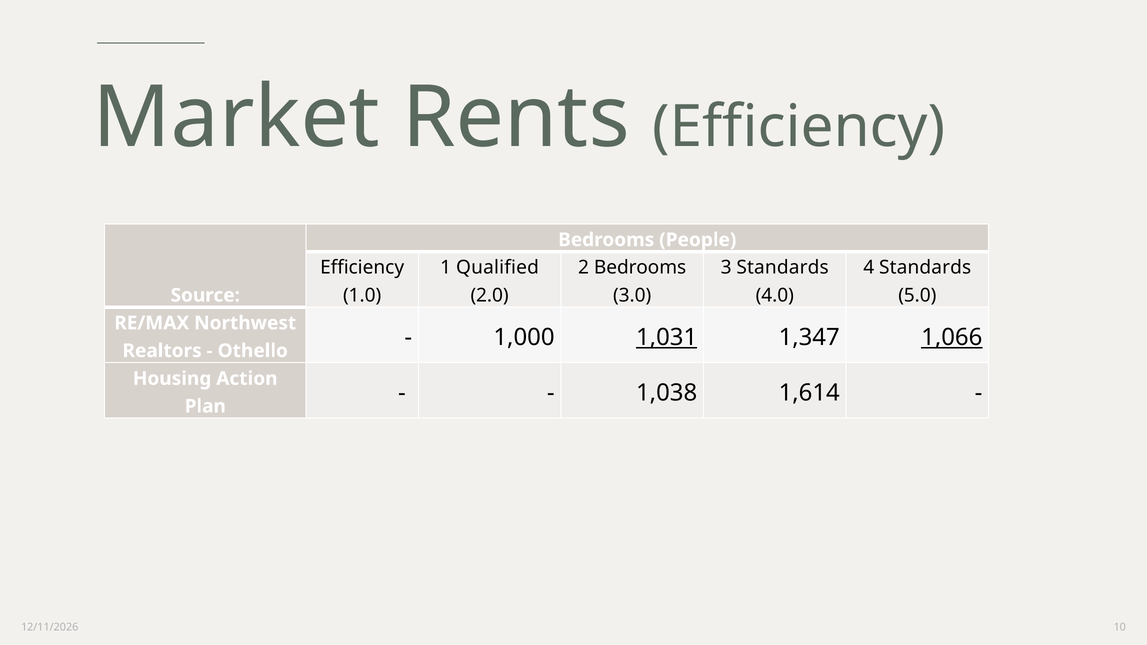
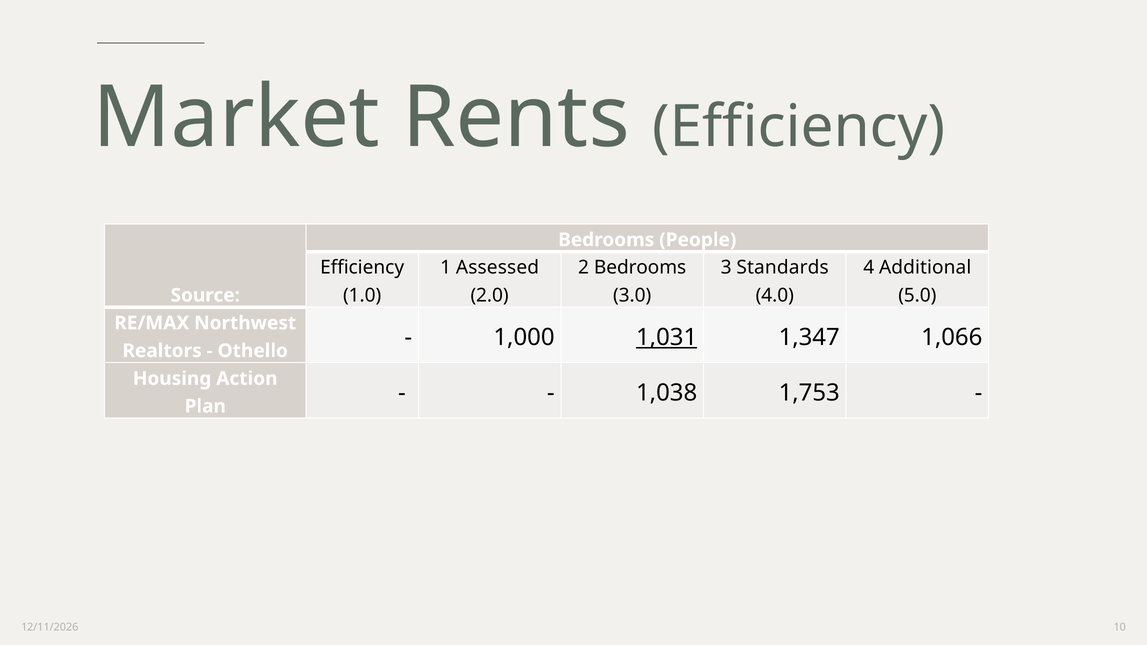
Qualified: Qualified -> Assessed (497, 268)
4 Standards: Standards -> Additional (925, 268)
1,066 underline: present -> none (952, 338)
1,614: 1,614 -> 1,753 (809, 393)
